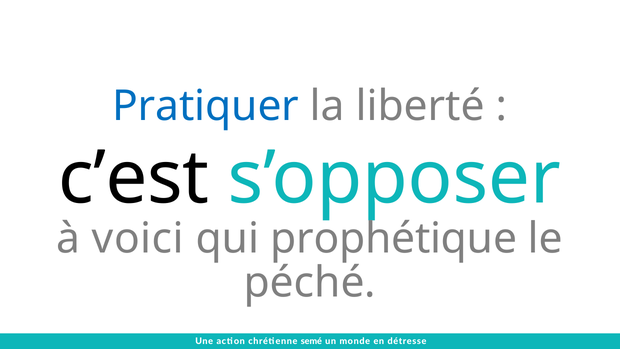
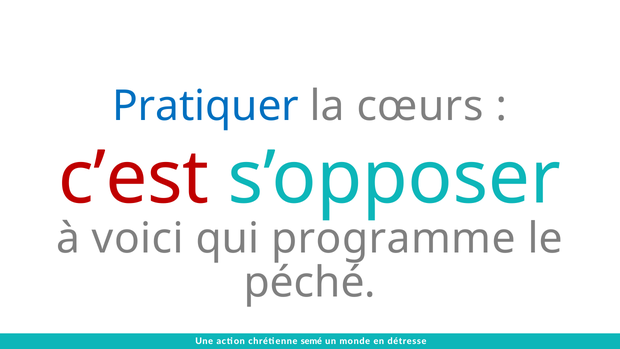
liberté: liberté -> cœurs (420, 106)
c’est colour: black -> red (134, 178)
prophétique: prophétique -> programme (393, 239)
